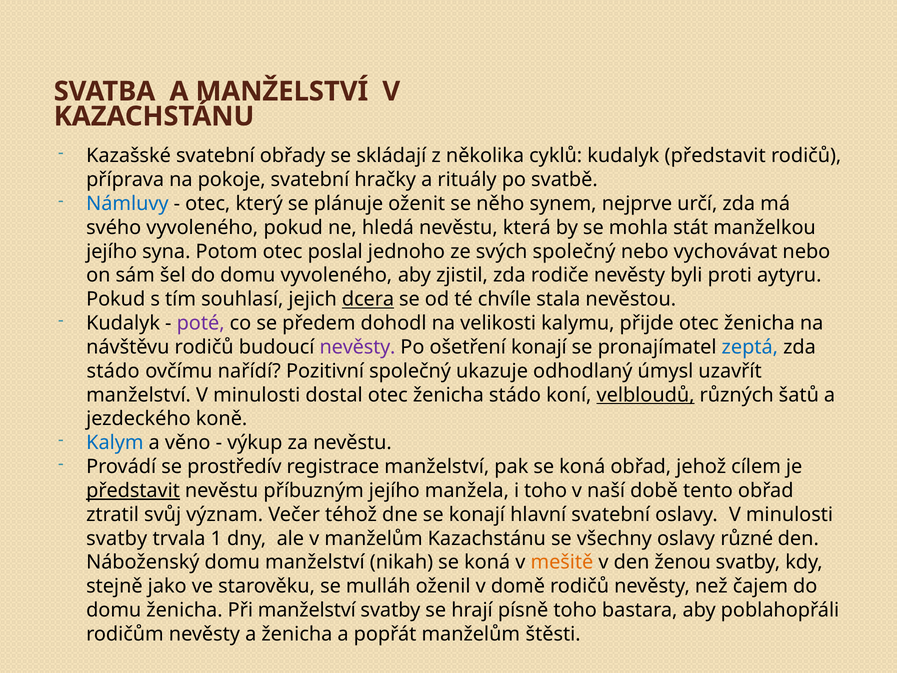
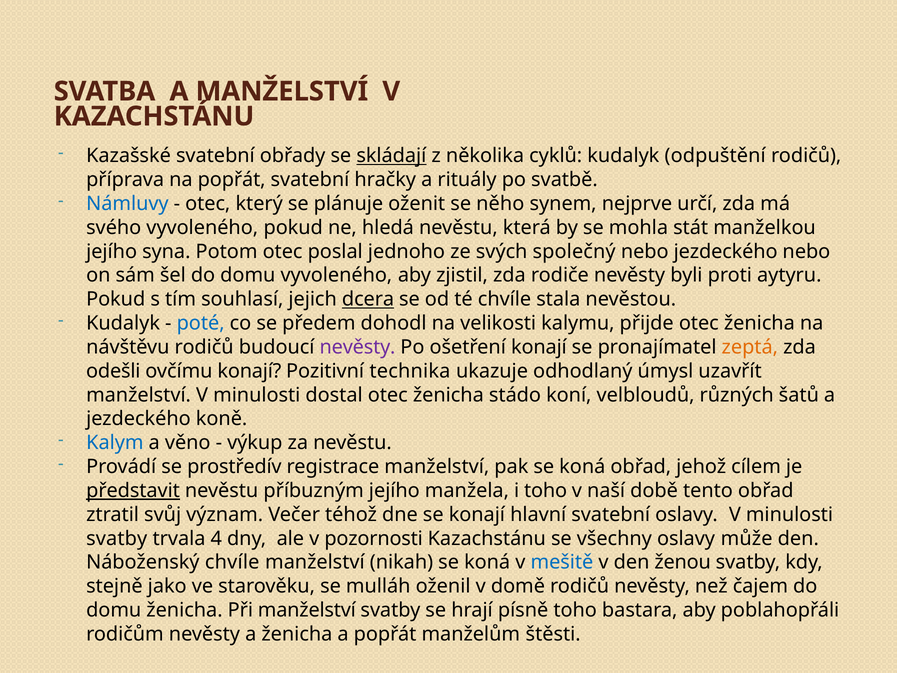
skládají underline: none -> present (391, 156)
kudalyk představit: představit -> odpuštění (715, 156)
na pokoje: pokoje -> popřát (232, 180)
nebo vychovávat: vychovávat -> jezdeckého (726, 251)
poté colour: purple -> blue (201, 323)
zeptá colour: blue -> orange (750, 347)
stádo: stádo -> odešli (113, 371)
ovčímu nařídí: nařídí -> konají (249, 371)
Pozitivní společný: společný -> technika (410, 371)
velbloudů underline: present -> none (646, 395)
1: 1 -> 4 (216, 538)
v manželům: manželům -> pozornosti (374, 538)
různé: různé -> může (747, 538)
Náboženský domu: domu -> chvíle (232, 562)
mešitě colour: orange -> blue (562, 562)
